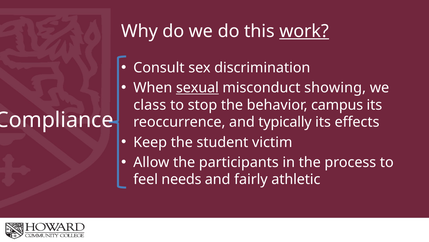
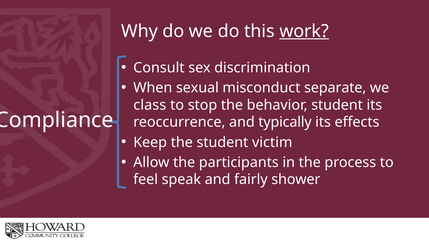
sexual underline: present -> none (197, 88)
showing: showing -> separate (335, 88)
behavior campus: campus -> student (337, 105)
needs: needs -> speak (181, 179)
athletic: athletic -> shower (296, 179)
